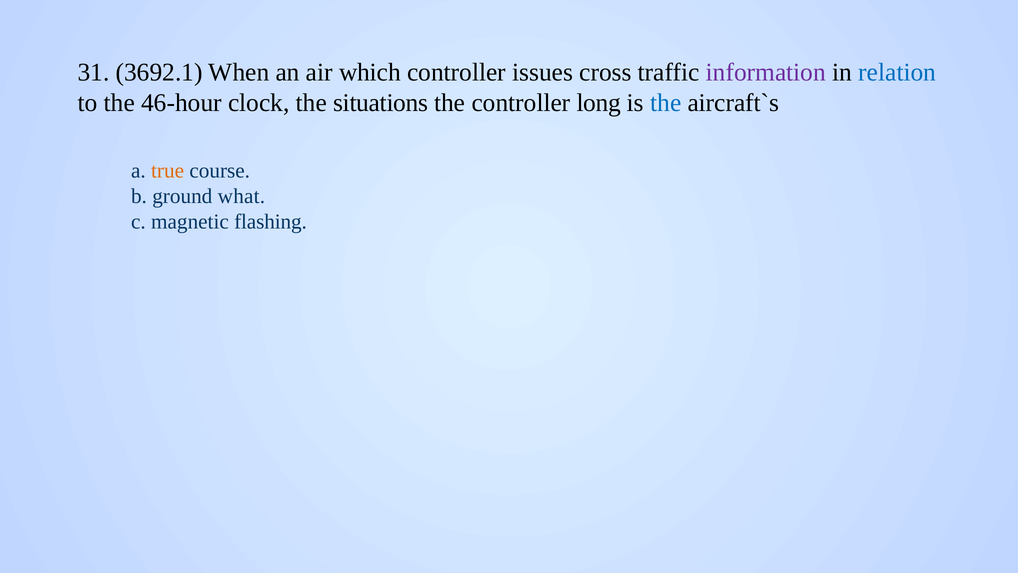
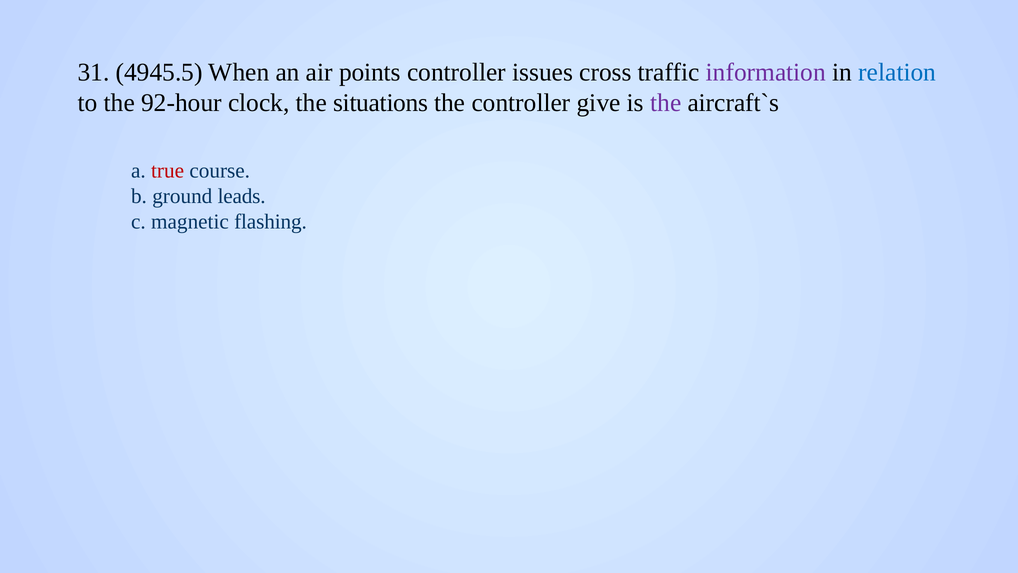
3692.1: 3692.1 -> 4945.5 (159, 72)
which: which -> points (370, 72)
46-hour: 46-hour -> 92-hour (181, 103)
long: long -> give (599, 103)
the colour: blue -> purple (666, 103)
true colour: orange -> red (168, 170)
what: what -> leads (242, 196)
